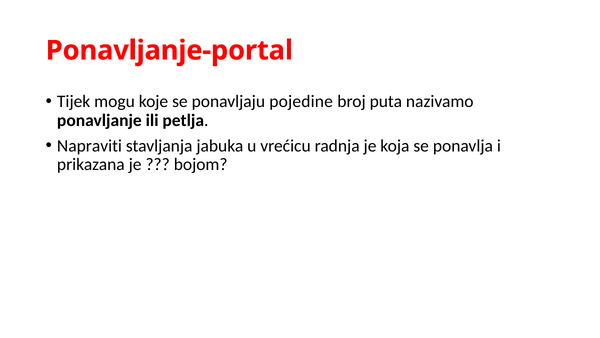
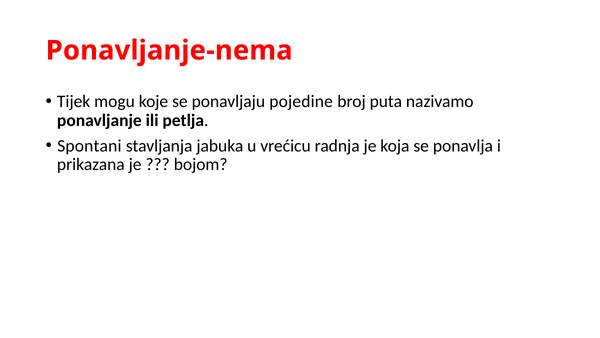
Ponavljanje-portal: Ponavljanje-portal -> Ponavljanje-nema (169, 50)
Napraviti: Napraviti -> Spontani (89, 146)
